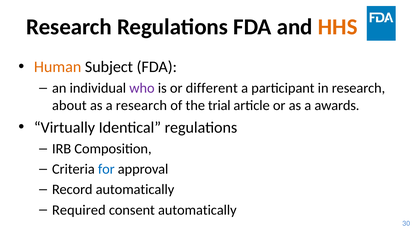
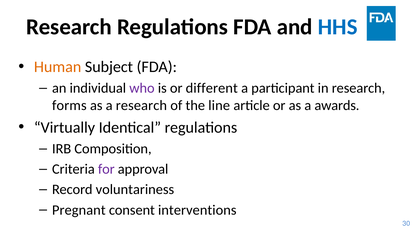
HHS colour: orange -> blue (338, 27)
about: about -> forms (69, 106)
trial: trial -> line (219, 106)
for colour: blue -> purple (106, 169)
Record automatically: automatically -> voluntariness (135, 190)
Required: Required -> Pregnant (79, 210)
consent automatically: automatically -> interventions (197, 210)
